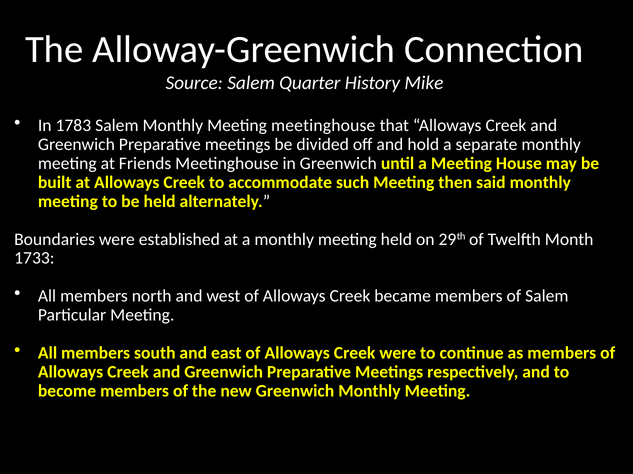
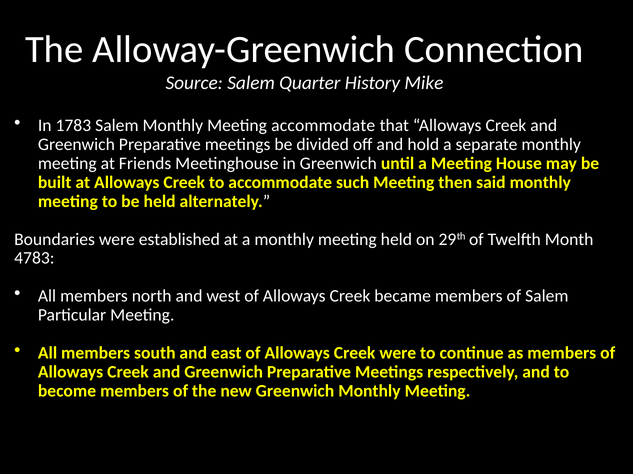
Meeting meetinghouse: meetinghouse -> accommodate (323, 126)
1733: 1733 -> 4783 (34, 259)
